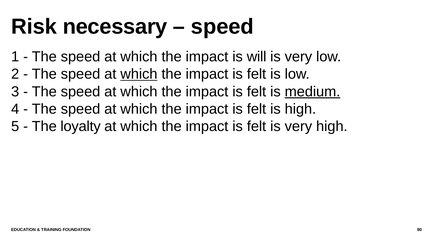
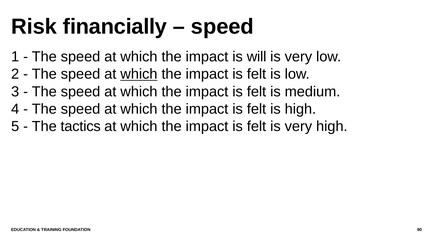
necessary: necessary -> financially (115, 26)
medium underline: present -> none (313, 91)
loyalty: loyalty -> tactics (81, 126)
